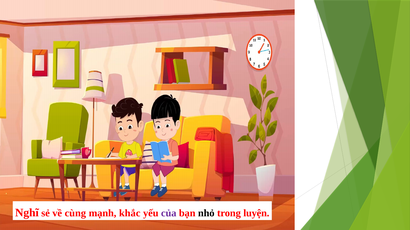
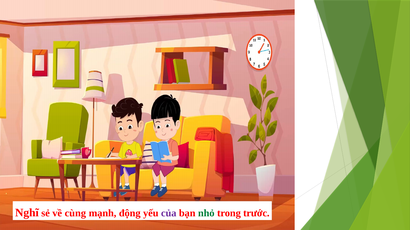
khắc: khắc -> động (130, 214)
nhỏ colour: black -> green (206, 214)
luyện: luyện -> trước (256, 214)
